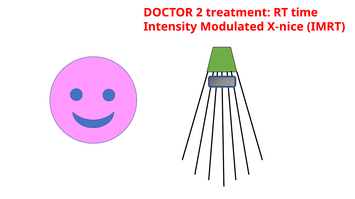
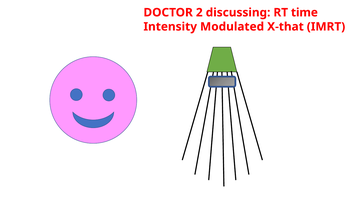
treatment: treatment -> discussing (238, 13)
X-nice: X-nice -> X-that (285, 27)
